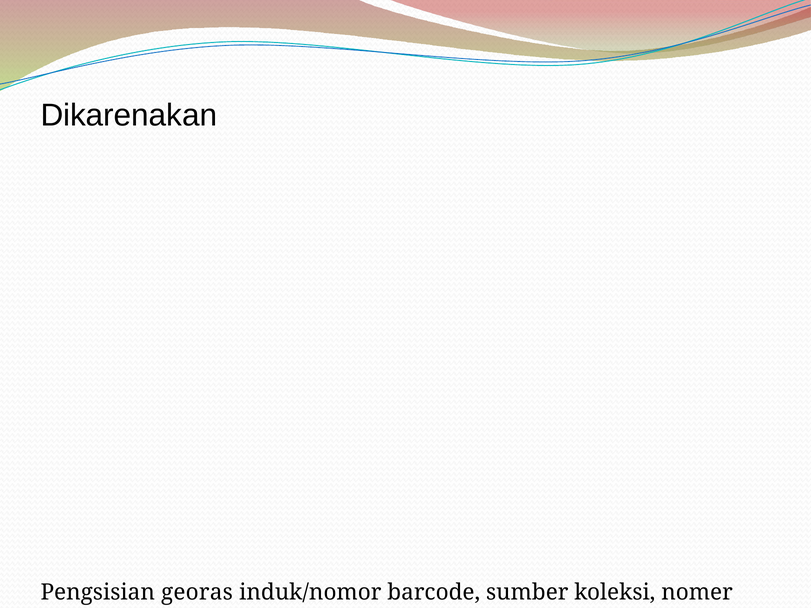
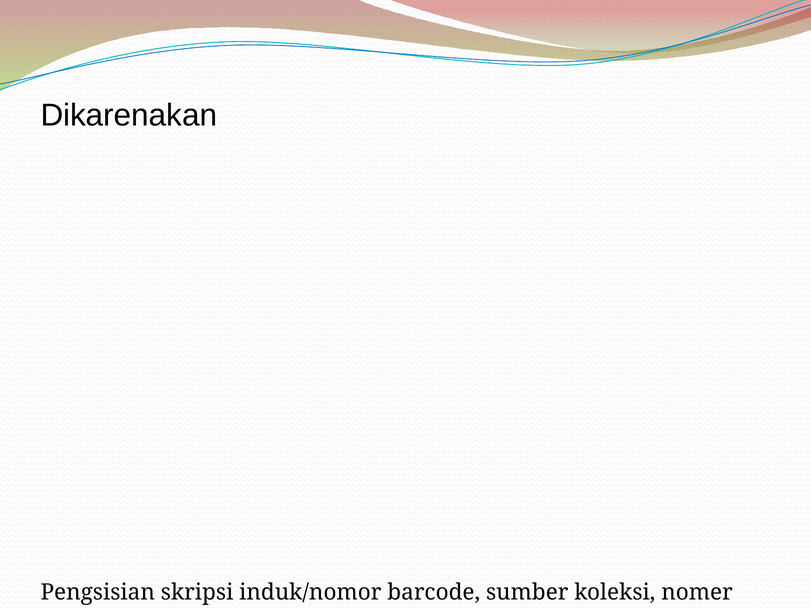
georas: georas -> skripsi (197, 592)
